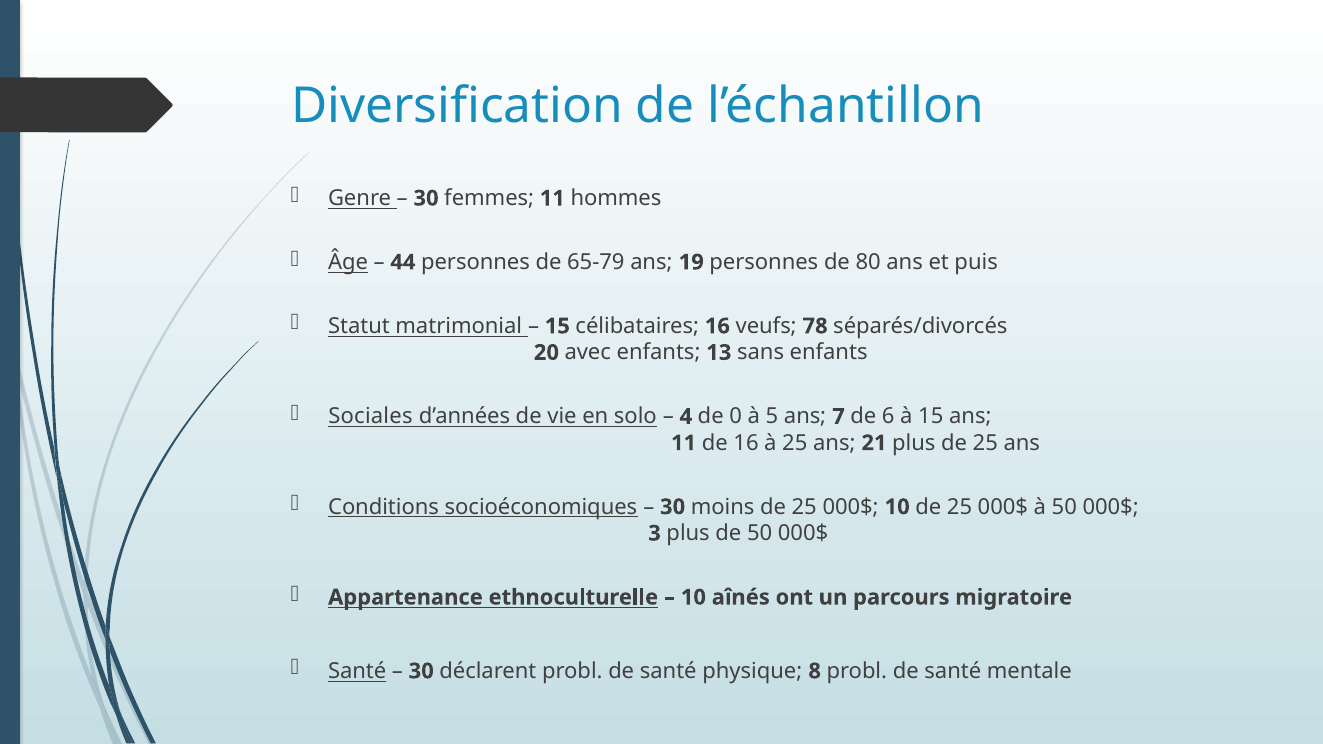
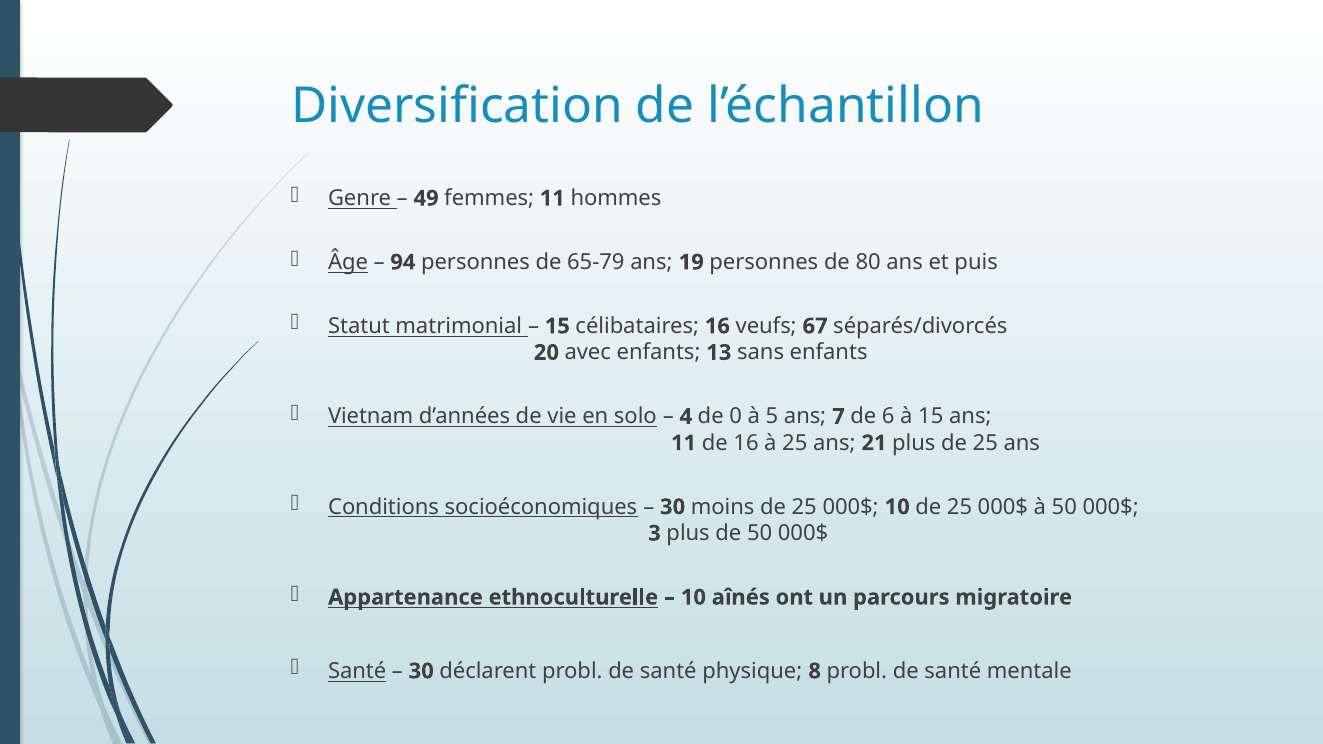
30: 30 -> 49 (426, 198)
44: 44 -> 94 (403, 262)
78: 78 -> 67 (815, 326)
Sociales: Sociales -> Vietnam (371, 417)
